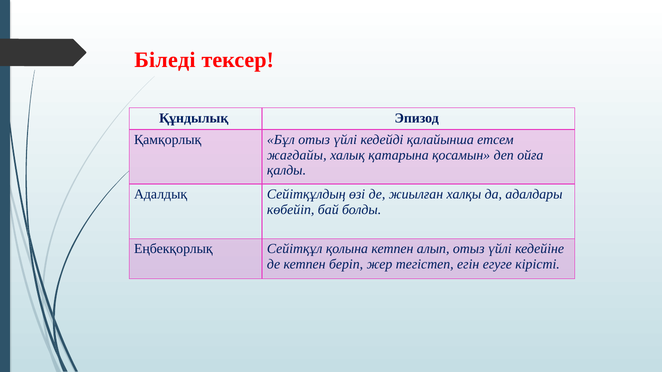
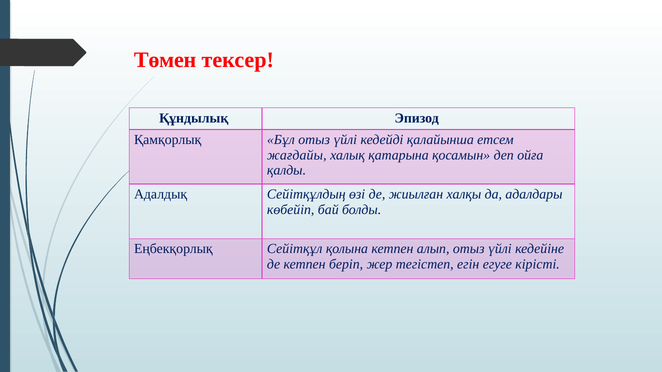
Біледі: Біледі -> Төмен (165, 60)
